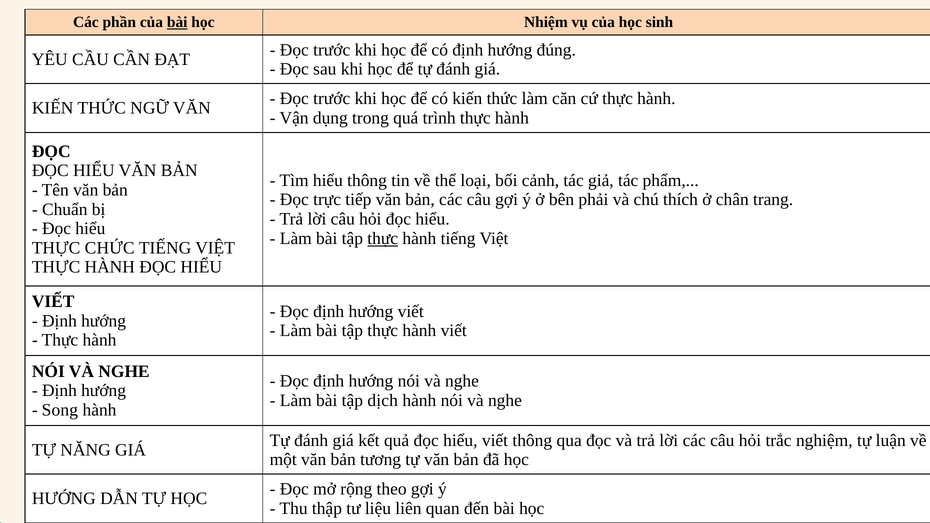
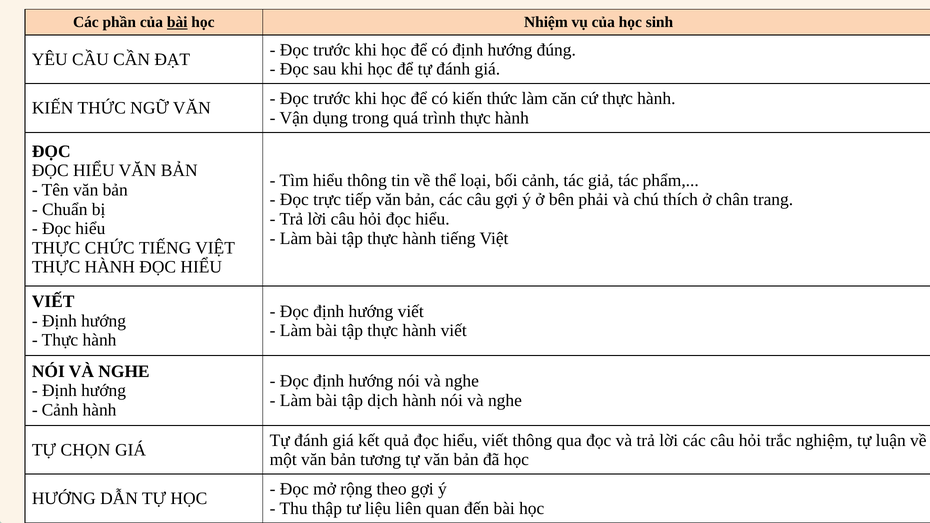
thực underline: present -> none (383, 238)
Song: Song -> Cảnh (60, 410)
NĂNG: NĂNG -> CHỌN (85, 450)
